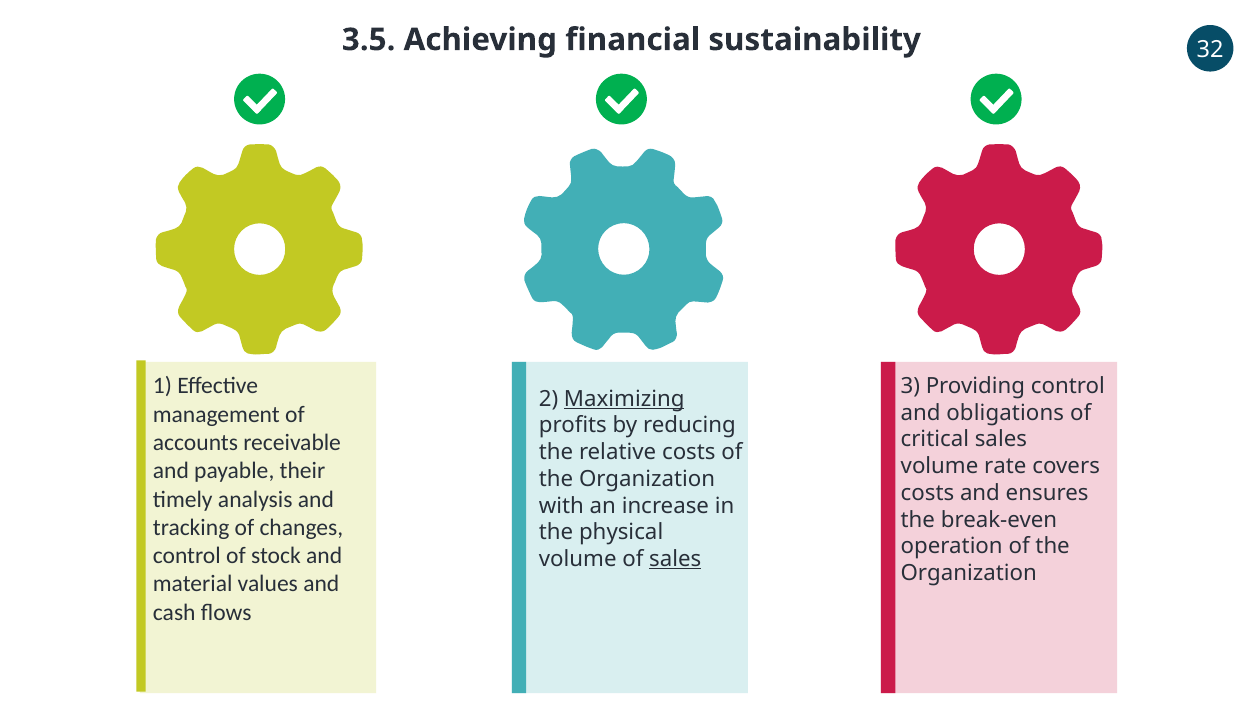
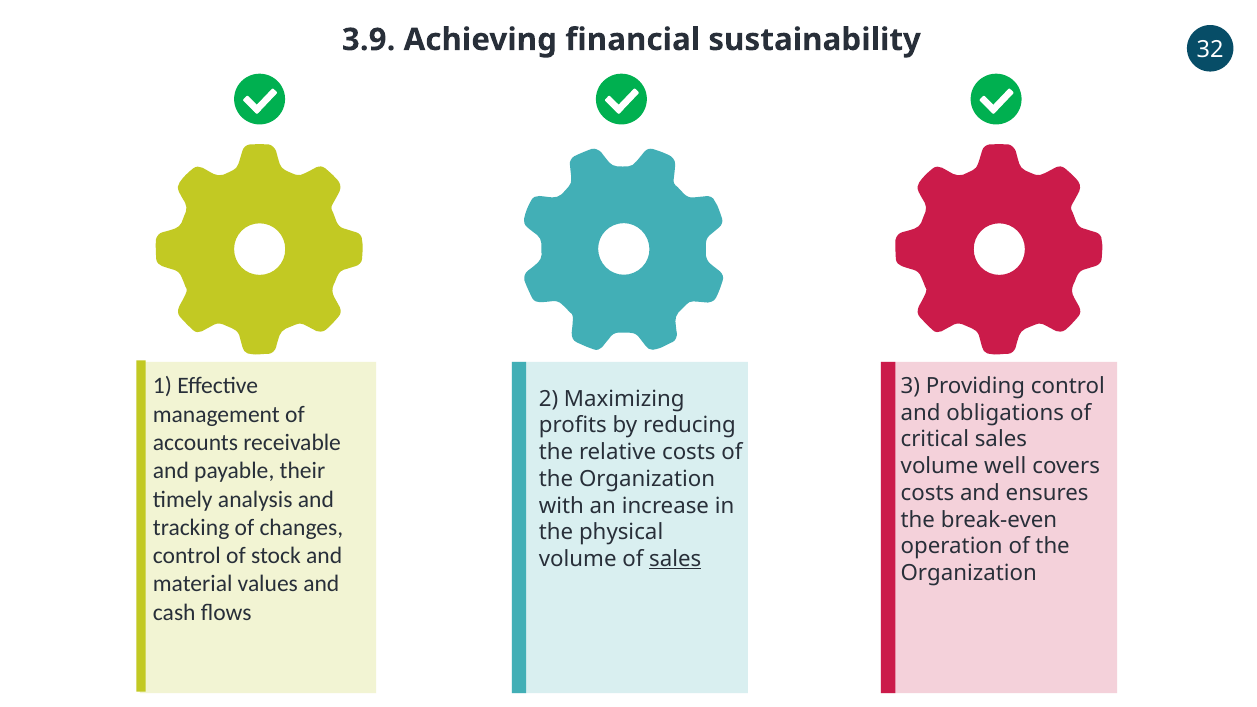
3.5: 3.5 -> 3.9 (369, 40)
Maximizing underline: present -> none (624, 399)
rate: rate -> well (1005, 466)
